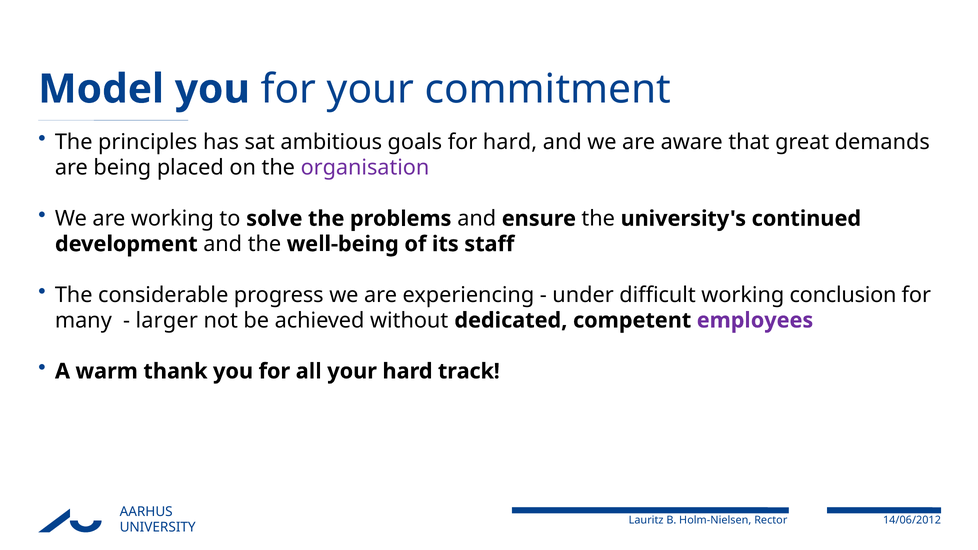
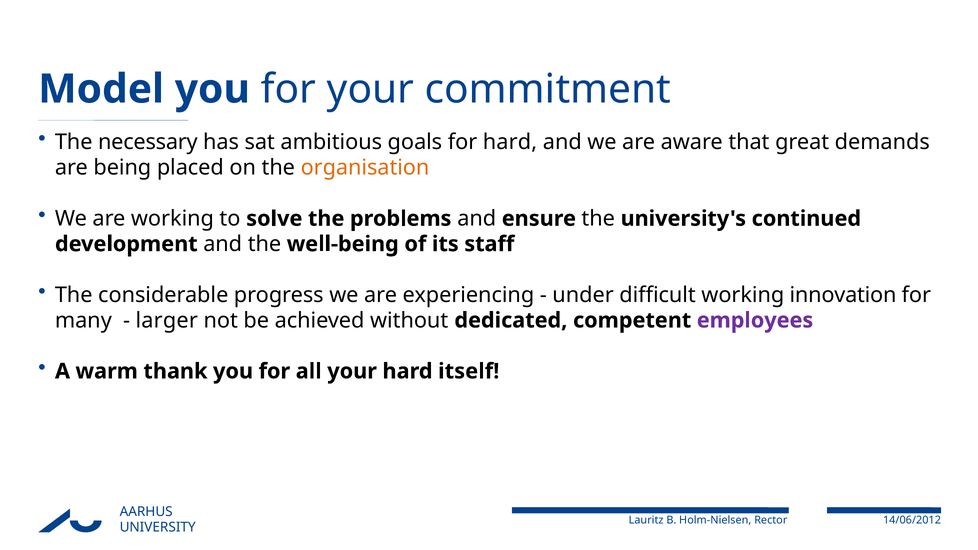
principles: principles -> necessary (148, 142)
organisation colour: purple -> orange (365, 168)
conclusion: conclusion -> innovation (843, 295)
track: track -> itself (469, 371)
